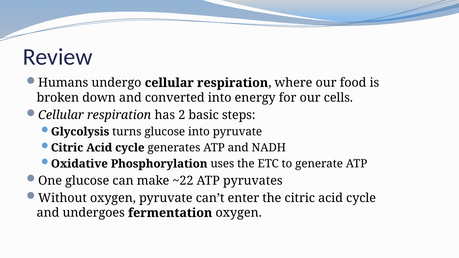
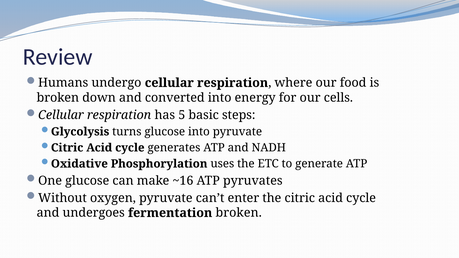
2: 2 -> 5 (182, 115)
~22: ~22 -> ~16 (183, 181)
fermentation oxygen: oxygen -> broken (239, 213)
